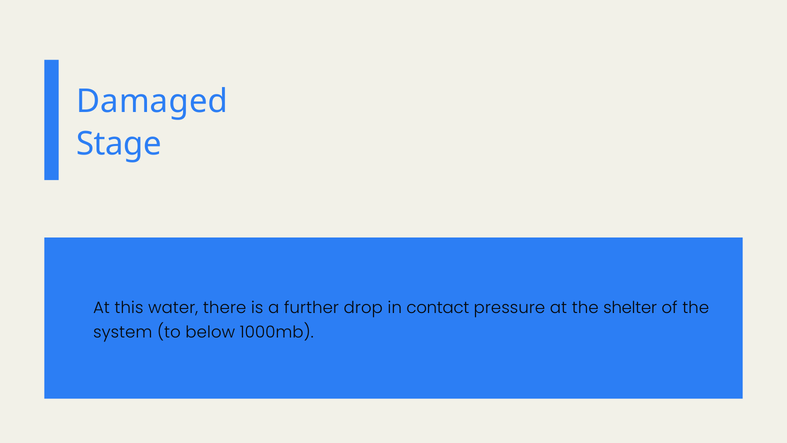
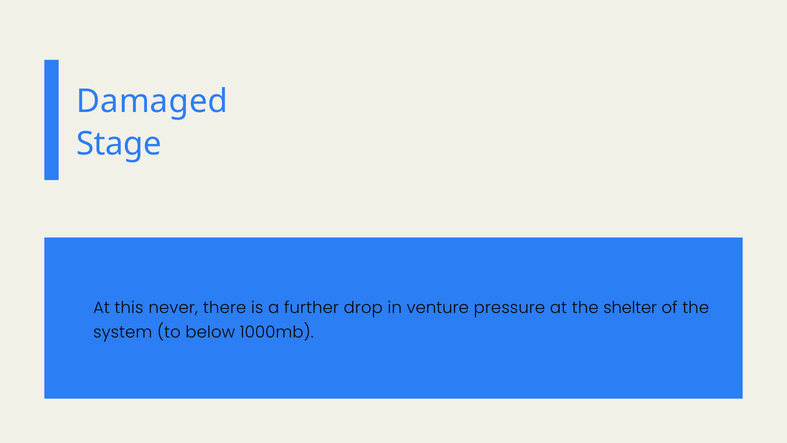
water: water -> never (173, 308)
contact: contact -> venture (438, 308)
